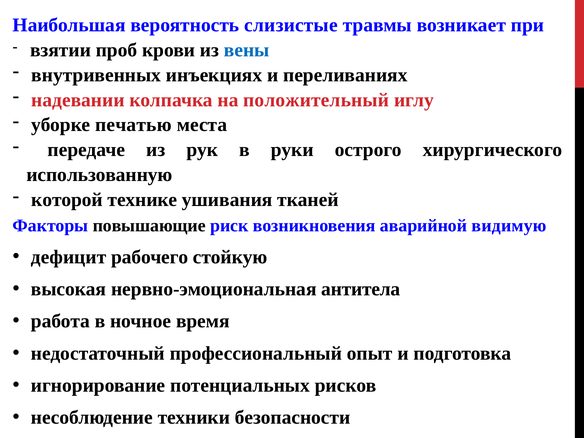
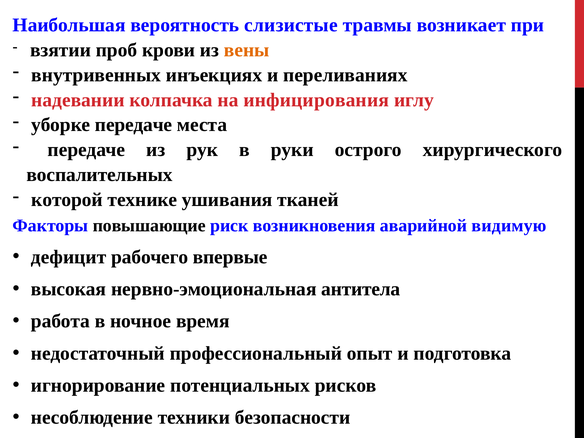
вены colour: blue -> orange (247, 50)
положительный: положительный -> инфицирования (316, 100)
уборке печатью: печатью -> передаче (134, 125)
использованную: использованную -> воспалительных (100, 175)
стойкую: стойкую -> впервые (230, 257)
